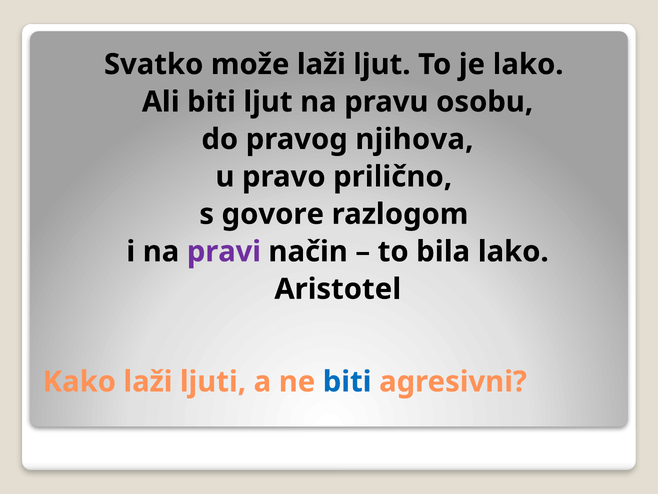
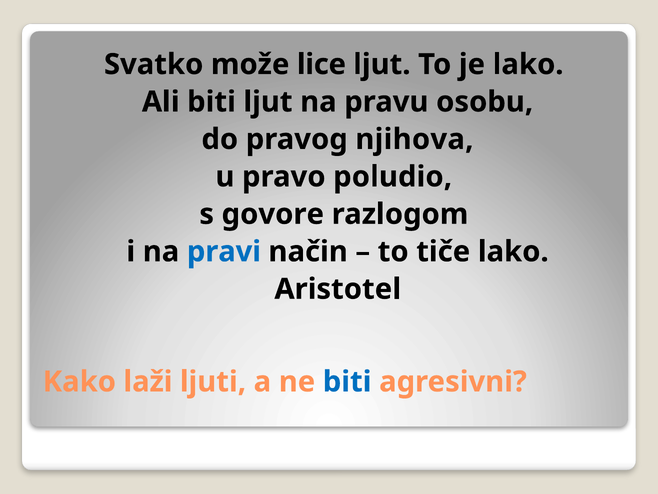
može laži: laži -> lice (321, 64)
prilično: prilično -> poludio (393, 177)
pravi colour: purple -> blue (224, 251)
bila: bila -> tiče (443, 251)
